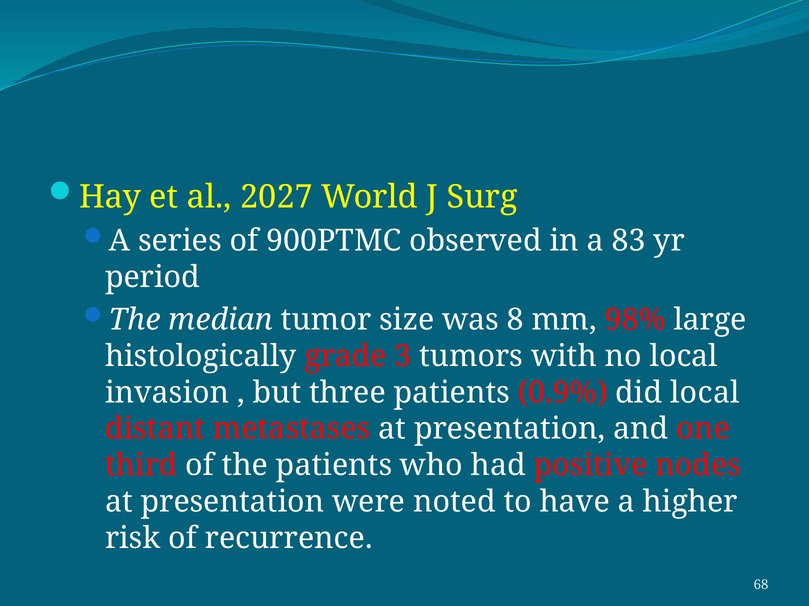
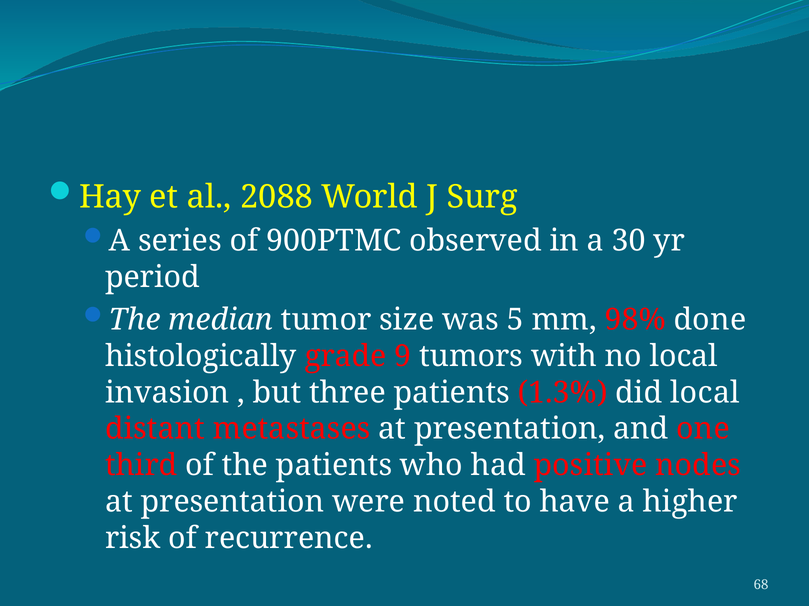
2027: 2027 -> 2088 (276, 197)
83: 83 -> 30 (629, 241)
8: 8 -> 5 (515, 320)
large: large -> done (710, 320)
3: 3 -> 9 (403, 357)
0.9%: 0.9% -> 1.3% (563, 393)
